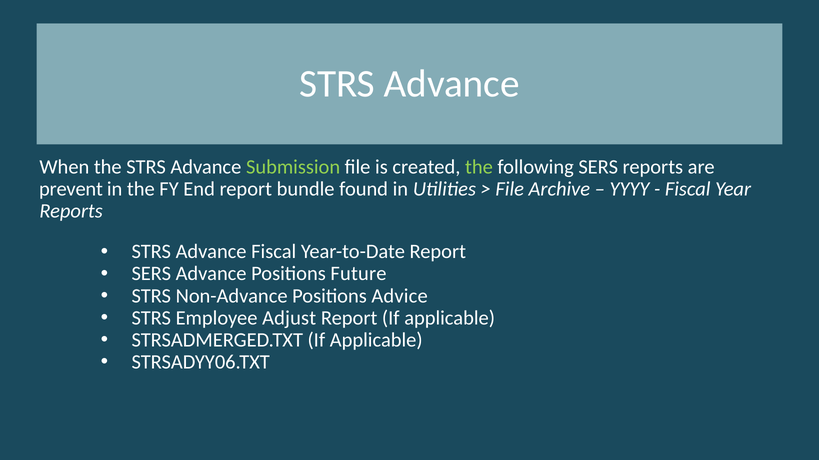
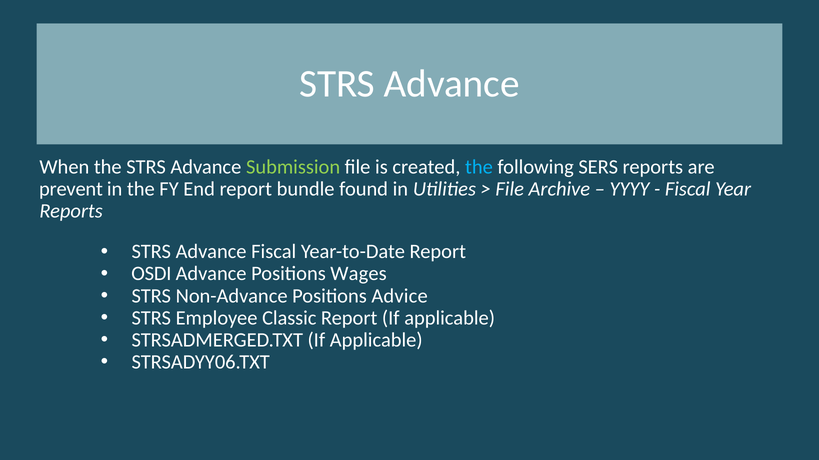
the colour: light green -> light blue (479, 167)
SERS: SERS -> OSDI (151, 274)
Future: Future -> Wages (359, 274)
Adjust: Adjust -> Classic (289, 318)
